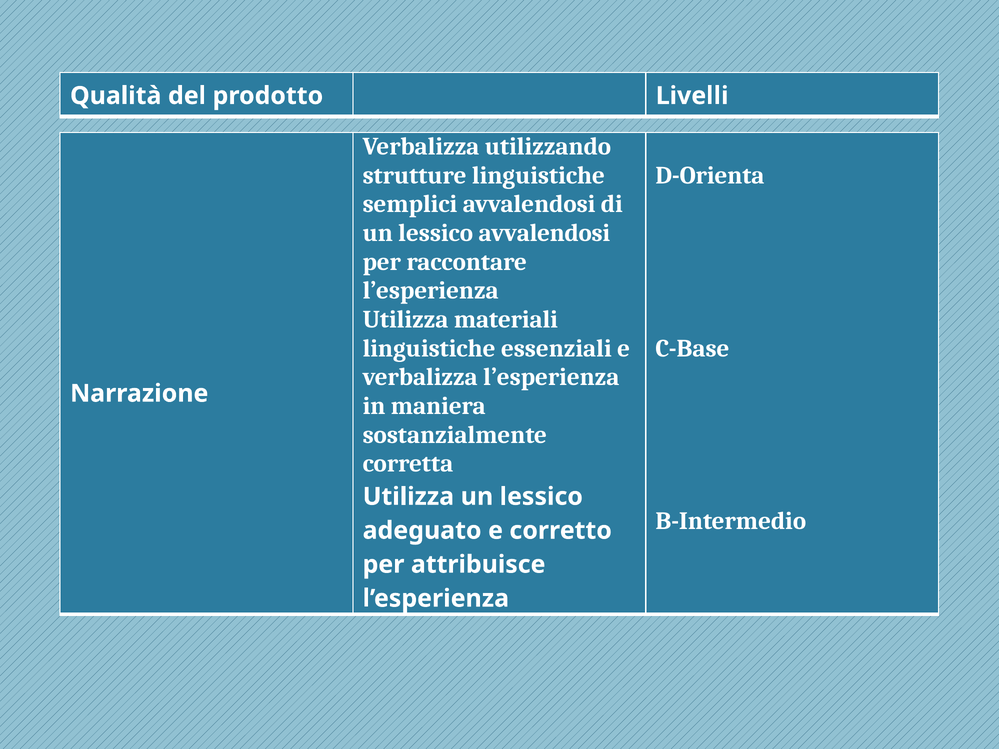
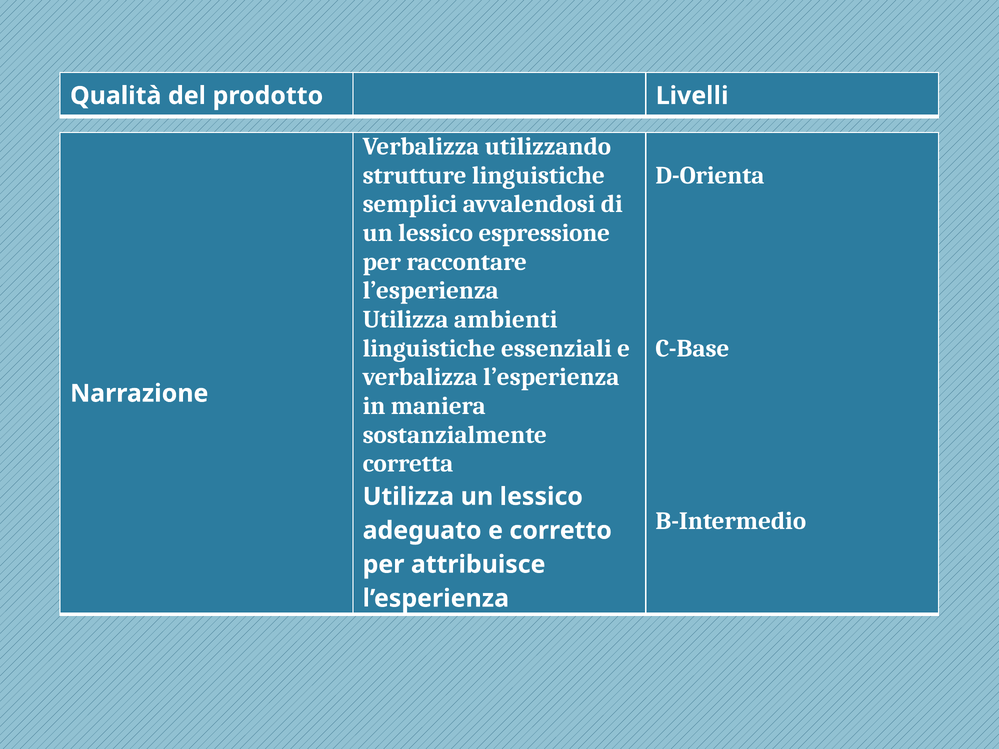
lessico avvalendosi: avvalendosi -> espressione (544, 233)
materiali: materiali -> ambienti (506, 320)
